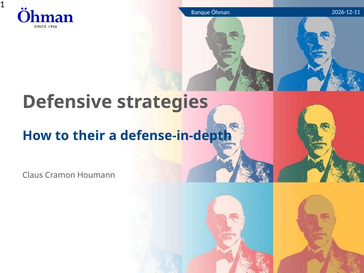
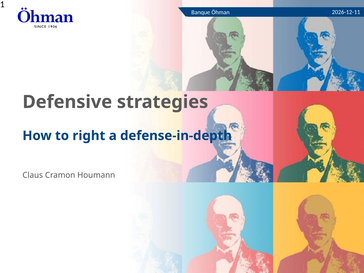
their: their -> right (89, 136)
